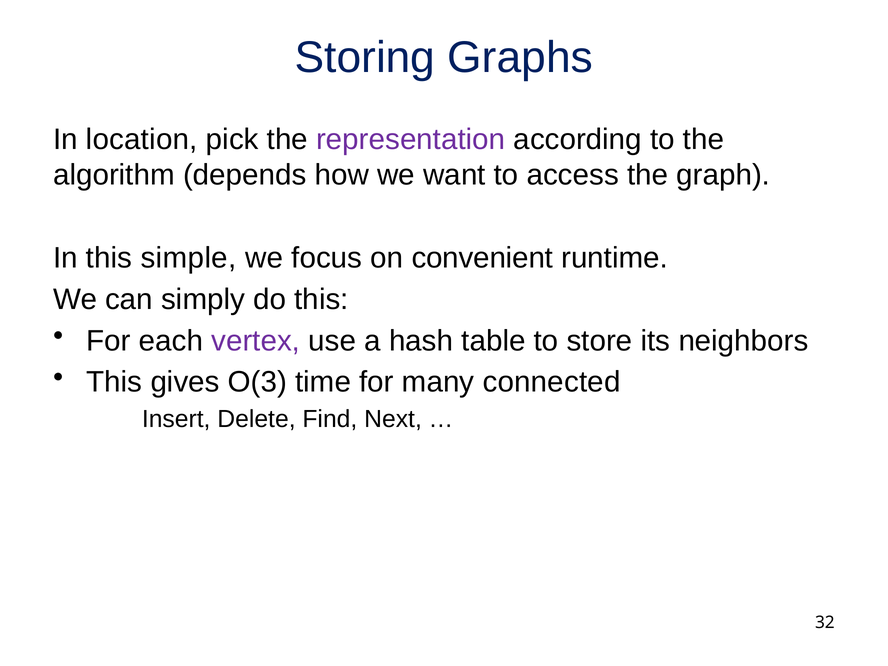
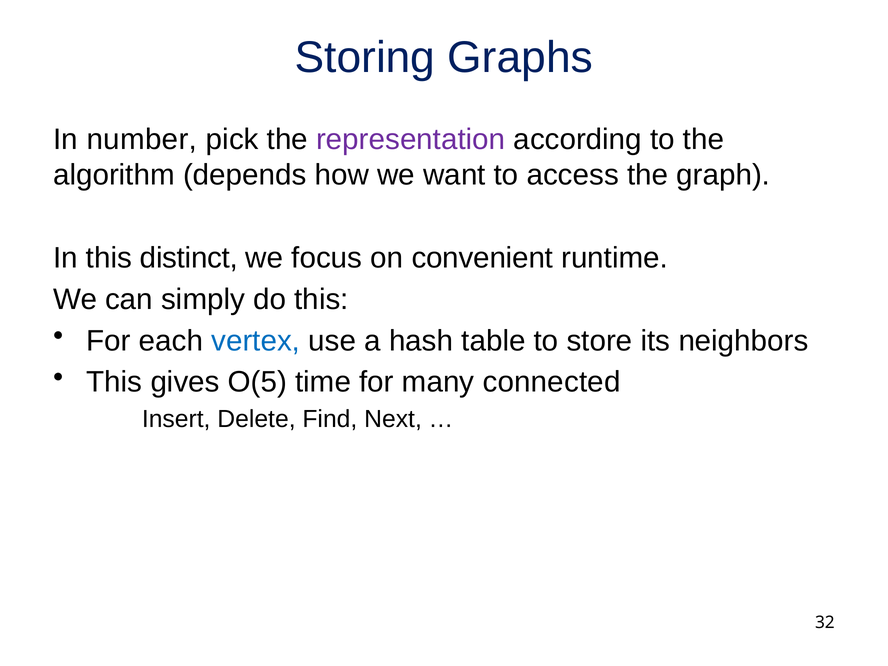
location: location -> number (142, 140)
simple: simple -> distinct (189, 258)
vertex colour: purple -> blue (256, 341)
O(3: O(3 -> O(5 (257, 382)
